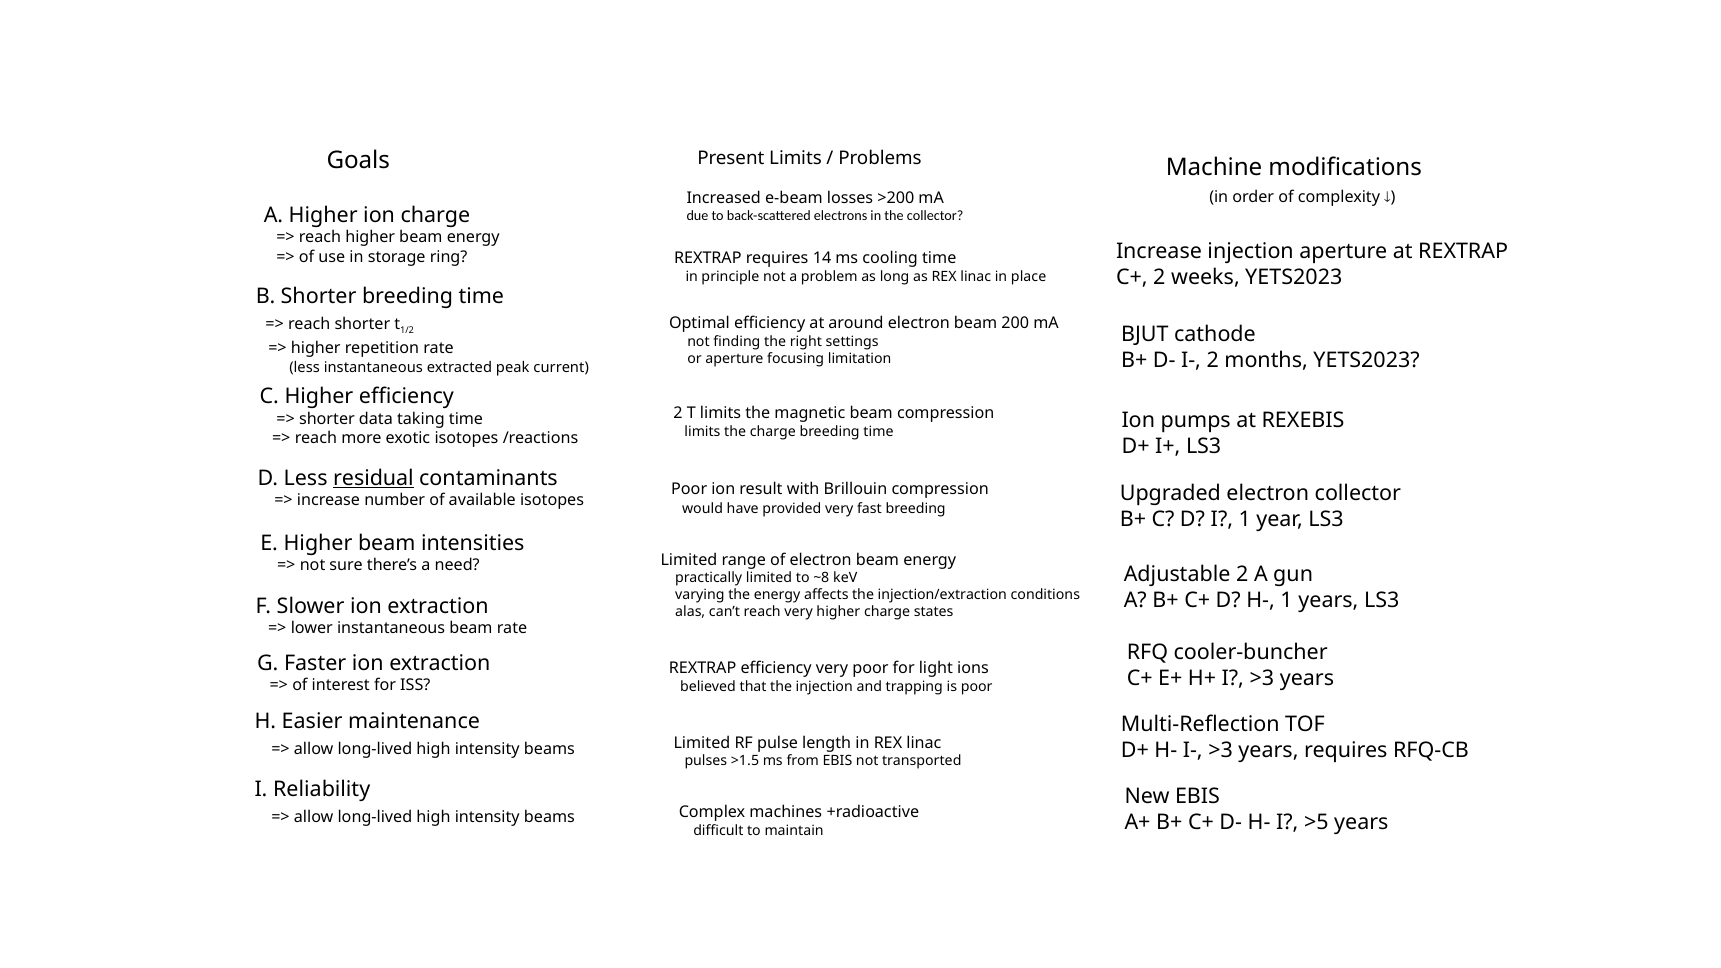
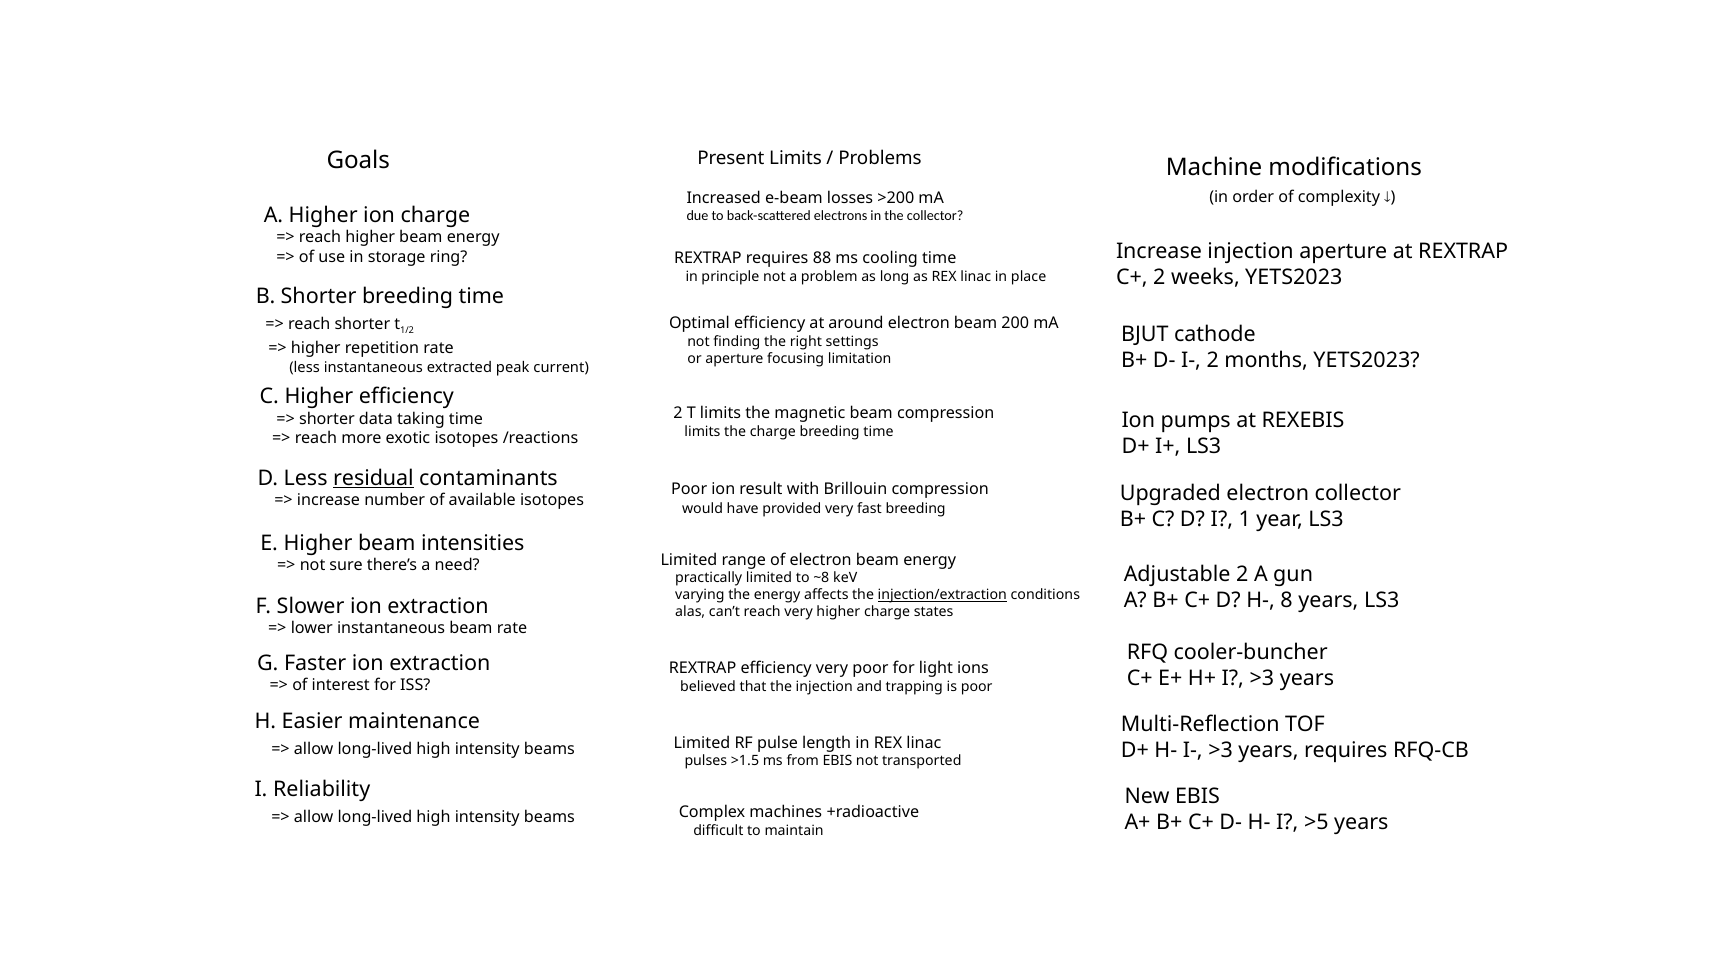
14: 14 -> 88 (822, 258)
injection/extraction underline: none -> present (942, 595)
H- 1: 1 -> 8 (1287, 600)
